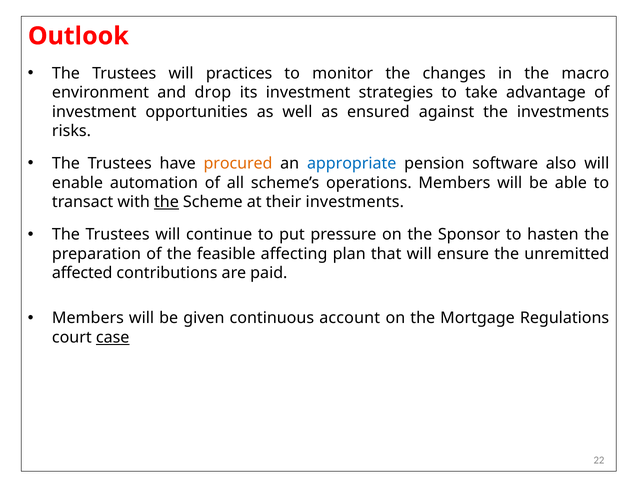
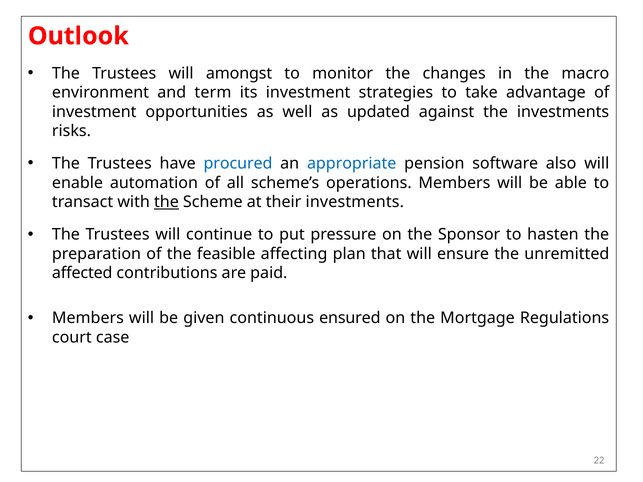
practices: practices -> amongst (239, 73)
drop: drop -> term (213, 93)
ensured: ensured -> updated (378, 112)
procured colour: orange -> blue (238, 164)
account: account -> ensured (350, 318)
case underline: present -> none (113, 338)
